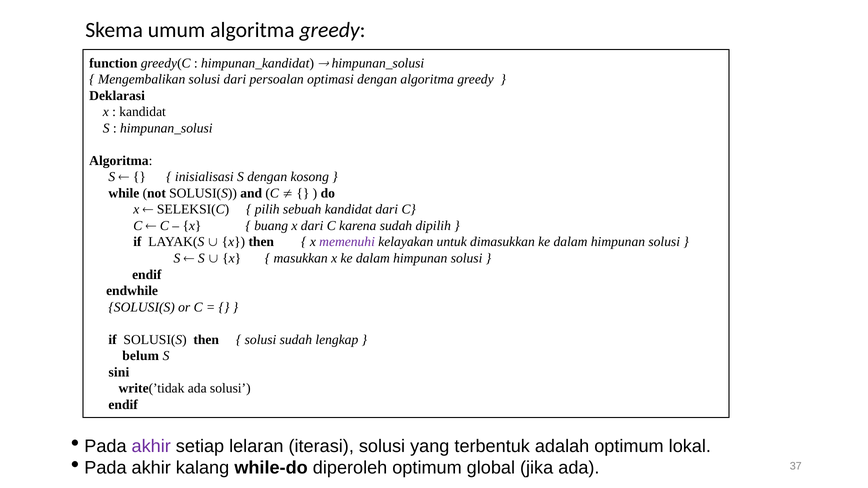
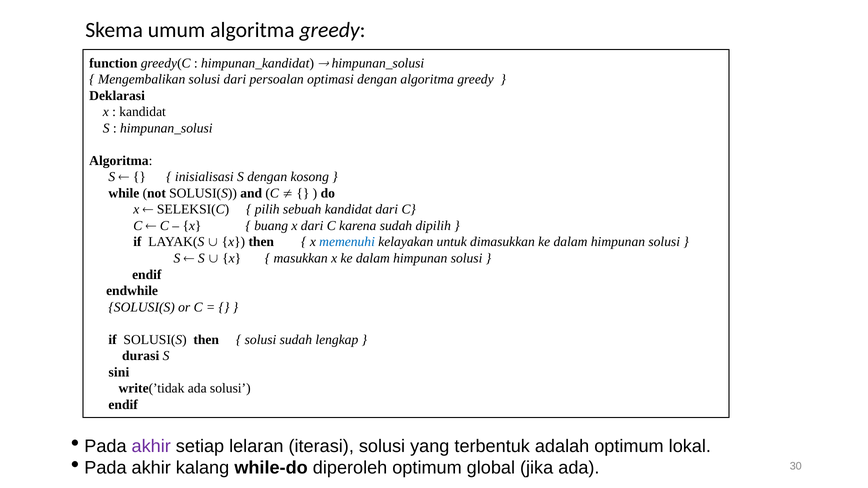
memenuhi colour: purple -> blue (347, 242)
belum: belum -> durasi (141, 356)
37: 37 -> 30 (796, 466)
